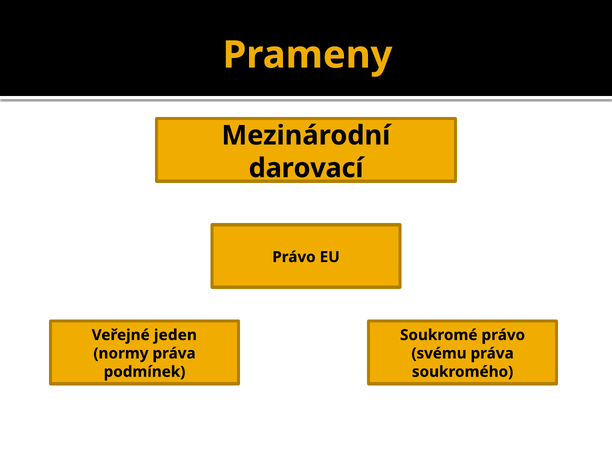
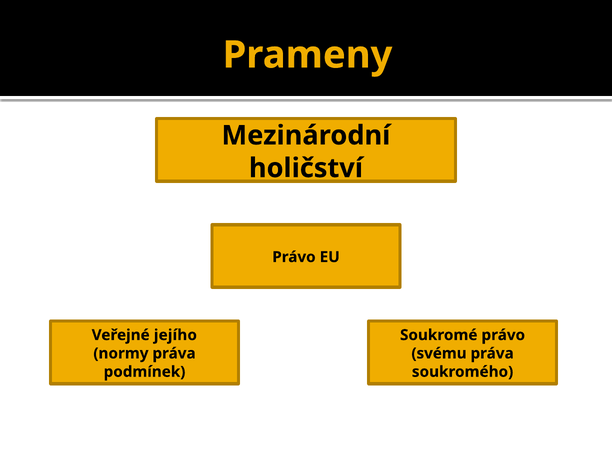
darovací: darovací -> holičství (306, 168)
jeden: jeden -> jejího (175, 335)
